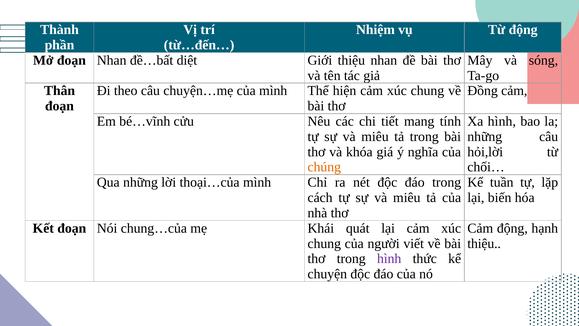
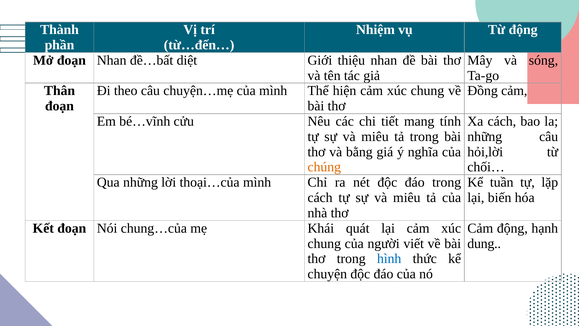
Xa hình: hình -> cách (502, 121)
khóa: khóa -> bằng (359, 152)
thiệu: thiệu -> dung (484, 243)
hình colour: purple -> blue (389, 259)
